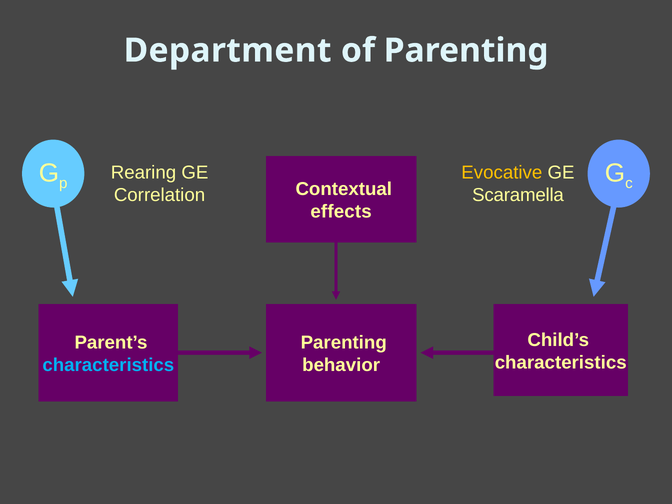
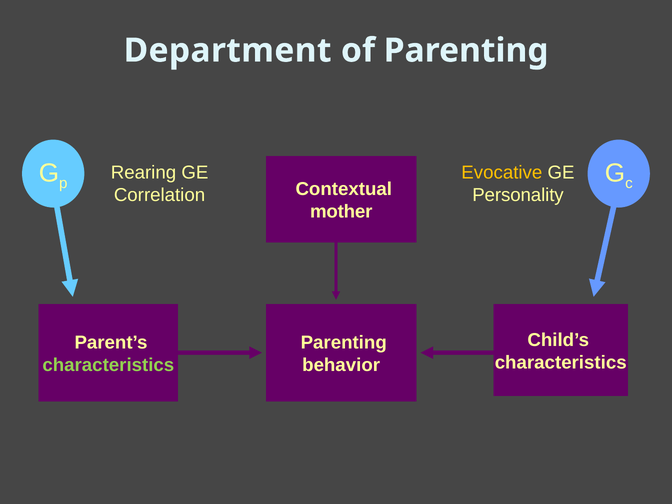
Scaramella: Scaramella -> Personality (518, 195)
effects: effects -> mother (341, 212)
characteristics colour: light blue -> light green (108, 365)
